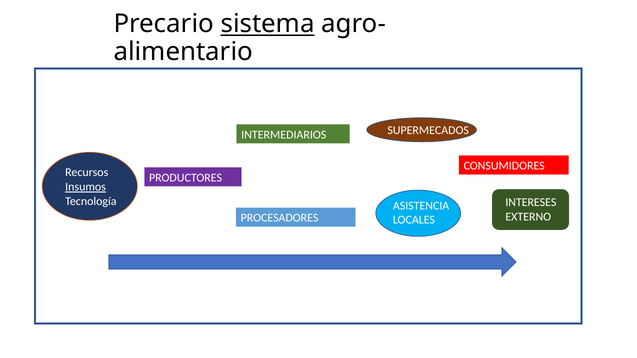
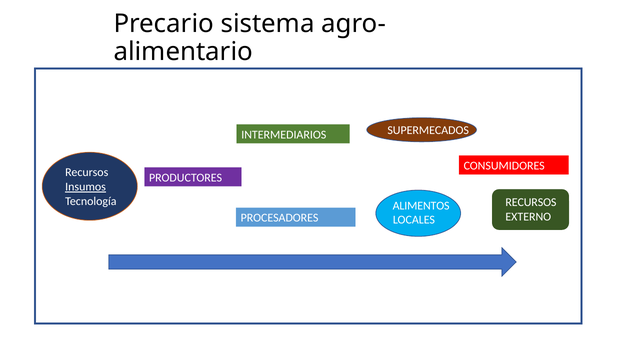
sistema underline: present -> none (268, 24)
INTERESES: INTERESES -> RECURSOS (531, 203)
ASISTENCIA: ASISTENCIA -> ALIMENTOS (421, 206)
